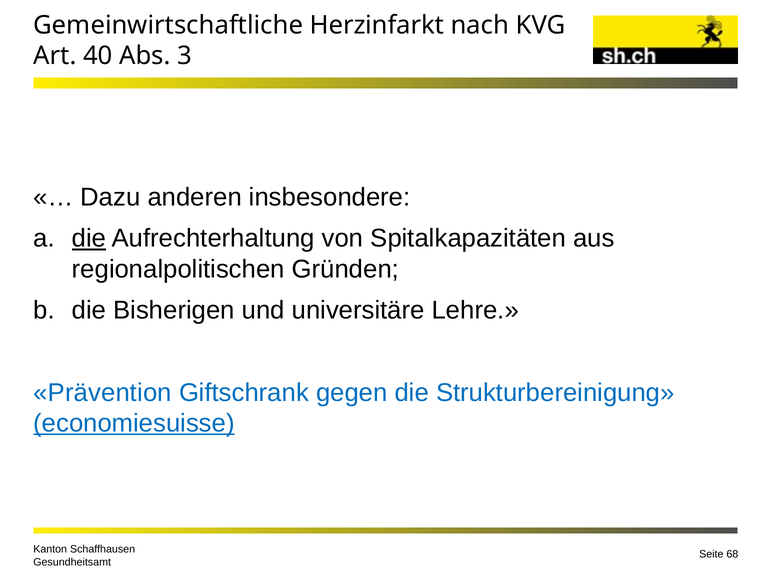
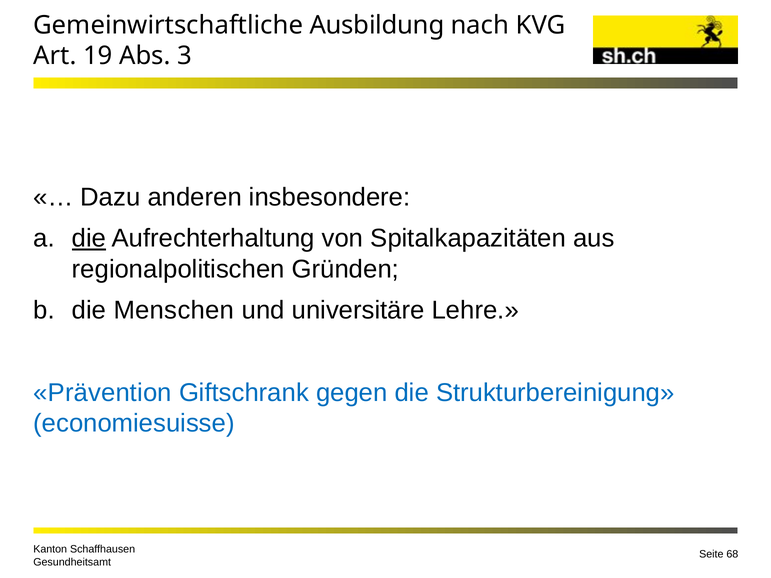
Herzinfarkt: Herzinfarkt -> Ausbildung (377, 25)
40: 40 -> 19 (98, 56)
Bisherigen: Bisherigen -> Menschen (174, 311)
economiesuisse underline: present -> none (134, 424)
